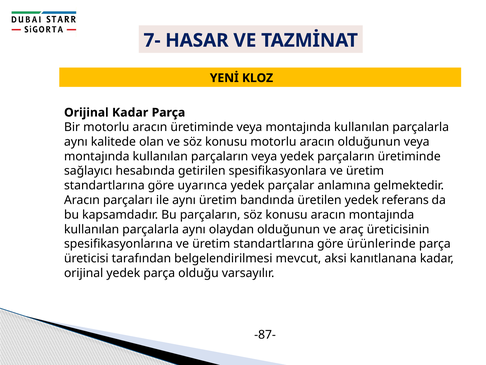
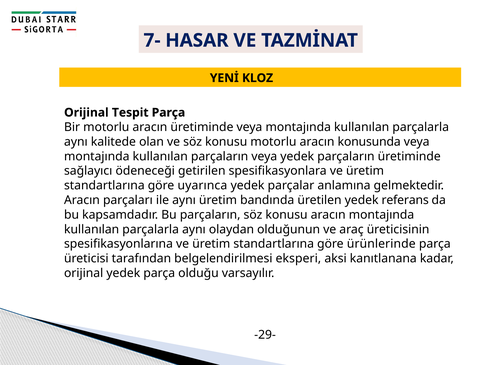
Orijinal Kadar: Kadar -> Tespit (130, 112)
aracın olduğunun: olduğunun -> konusunda (369, 142)
hesabında: hesabında -> ödeneceği (145, 171)
mevcut: mevcut -> eksperi (298, 258)
-87-: -87- -> -29- (265, 334)
